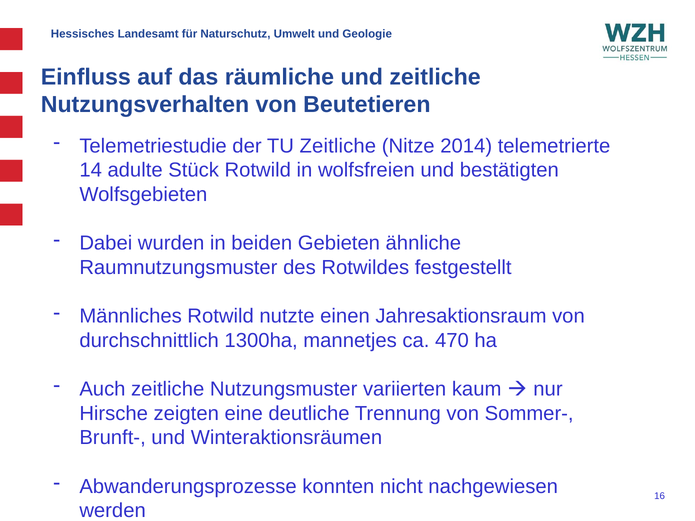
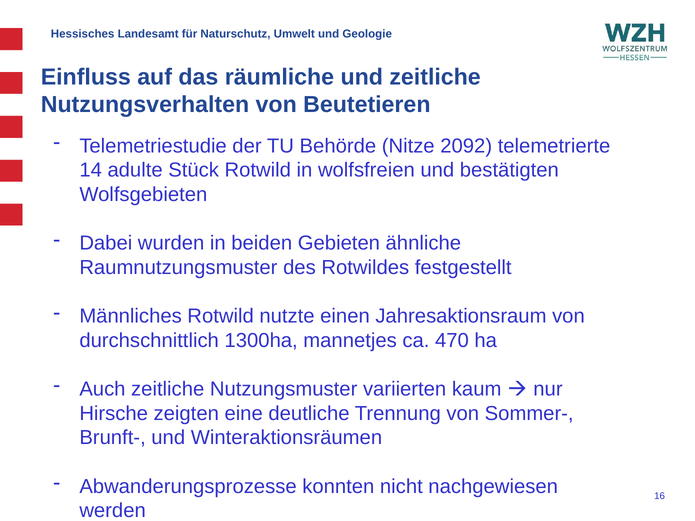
TU Zeitliche: Zeitliche -> Behörde (338, 146)
2014: 2014 -> 2092 (466, 146)
